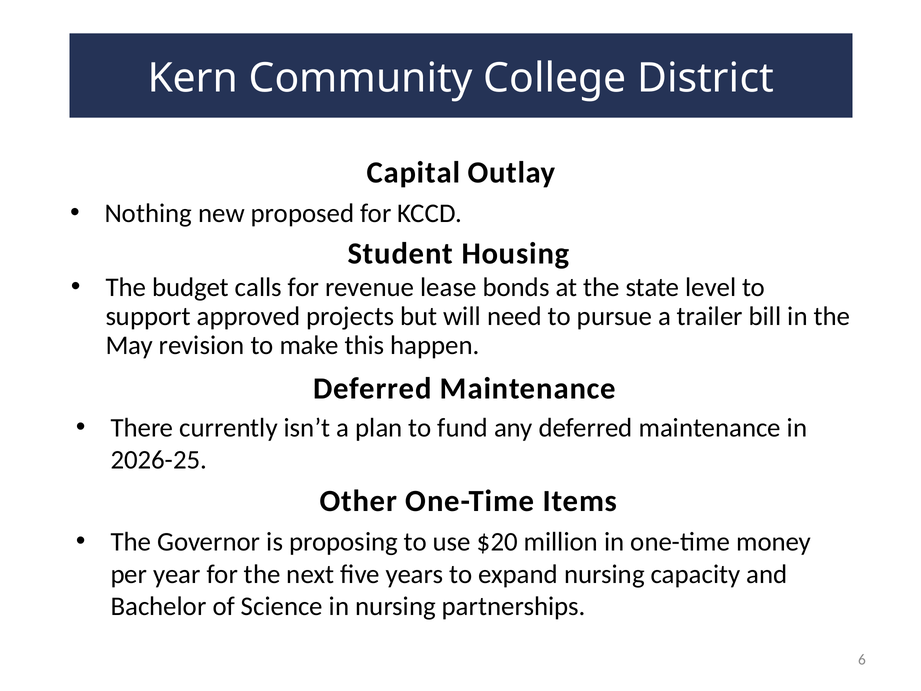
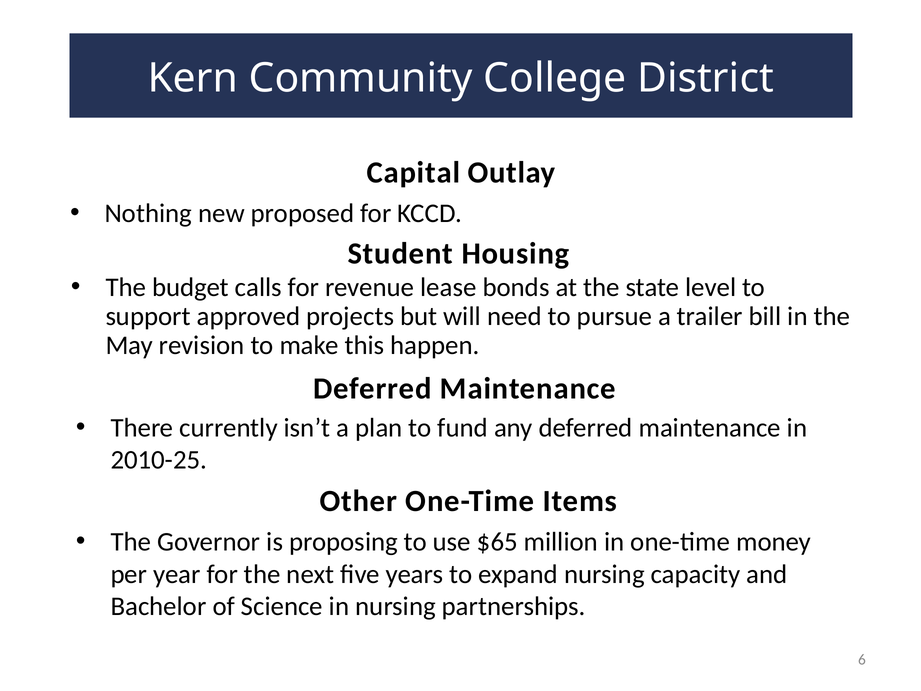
2026-25: 2026-25 -> 2010-25 (159, 460)
$20: $20 -> $65 (497, 542)
